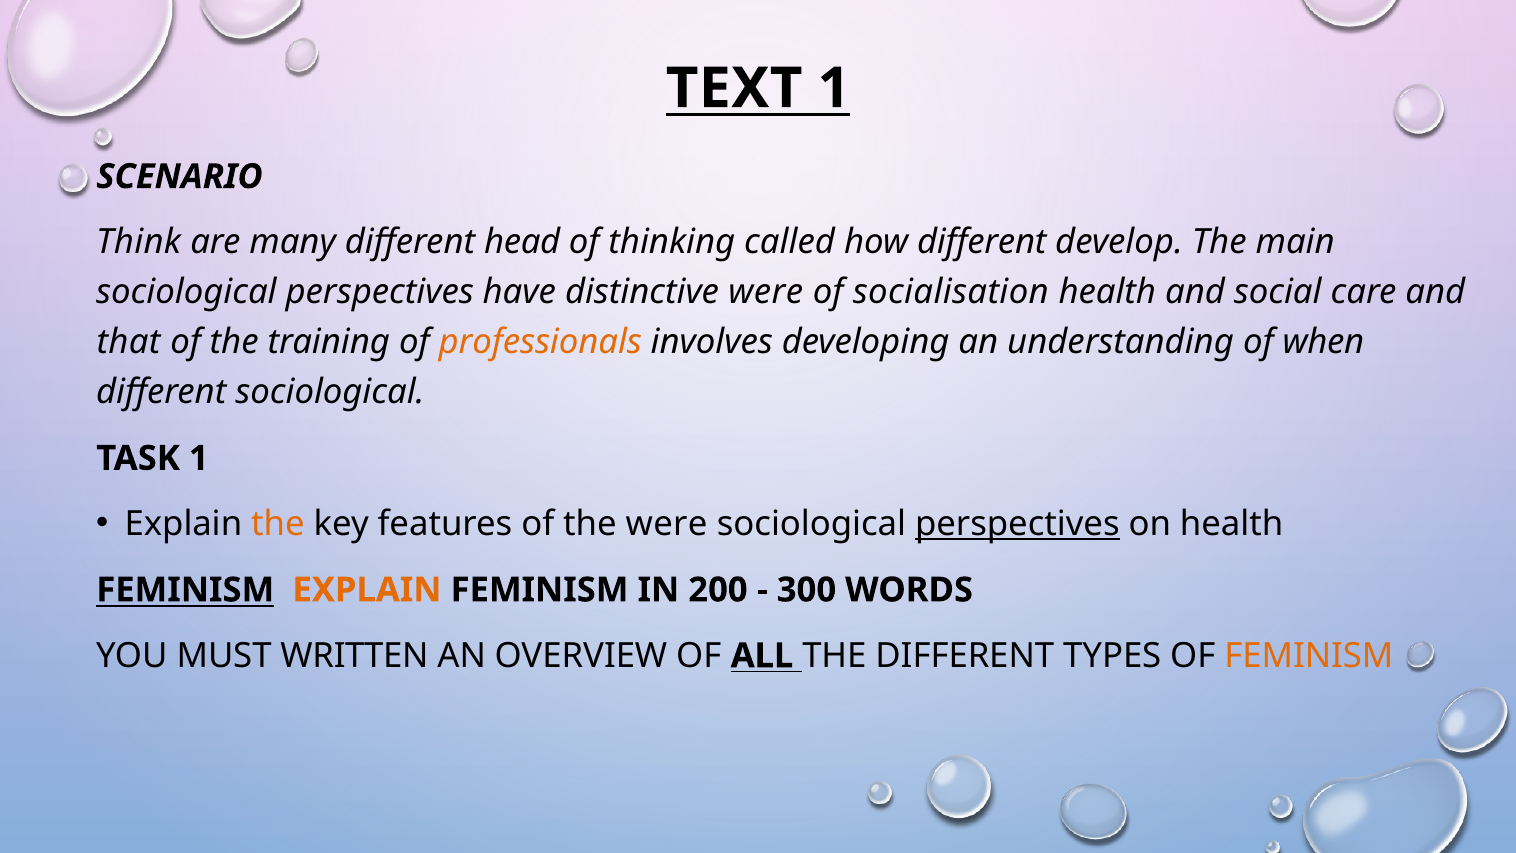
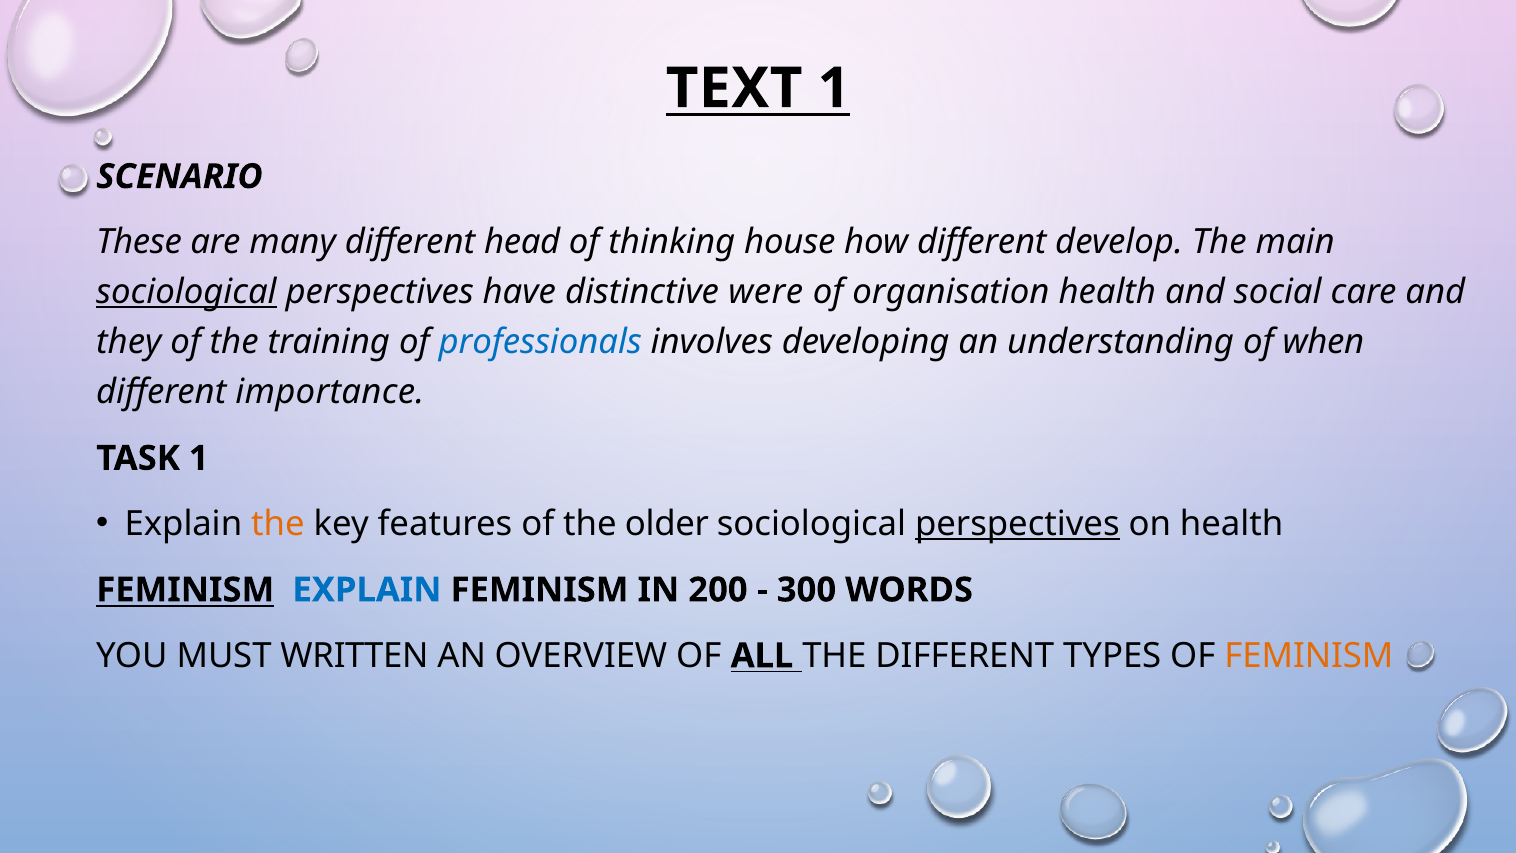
Think: Think -> These (139, 242)
called: called -> house (790, 242)
sociological underline: none -> present (186, 292)
socialisation: socialisation -> organisation (951, 292)
that: that -> they (129, 342)
professionals colour: orange -> blue (540, 342)
different sociological: sociological -> importance (330, 392)
the were: were -> older (667, 524)
EXPLAIN colour: orange -> blue (367, 590)
